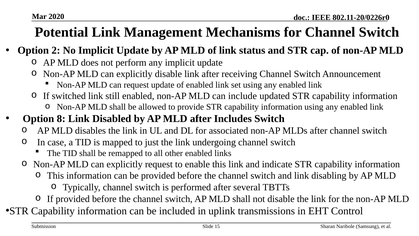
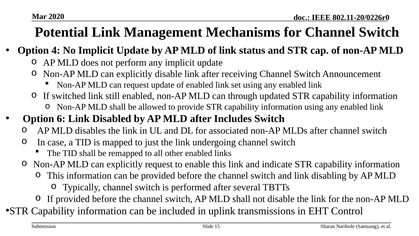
2: 2 -> 4 (56, 50)
include: include -> through (243, 96)
8: 8 -> 6 (61, 119)
